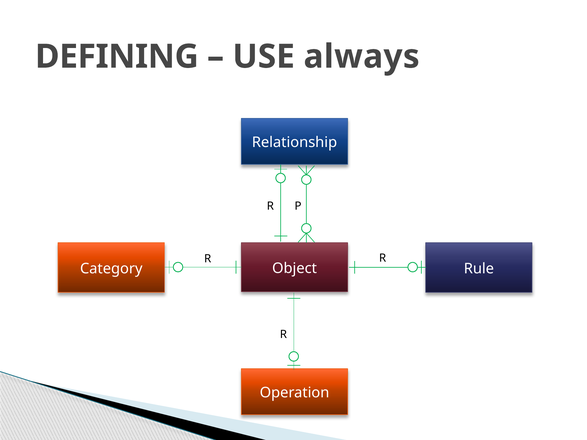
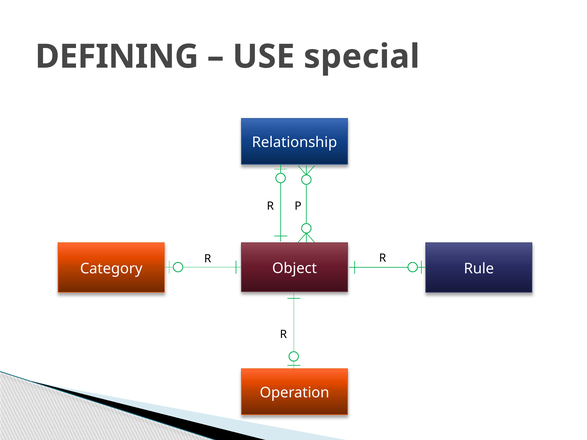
always: always -> special (362, 57)
